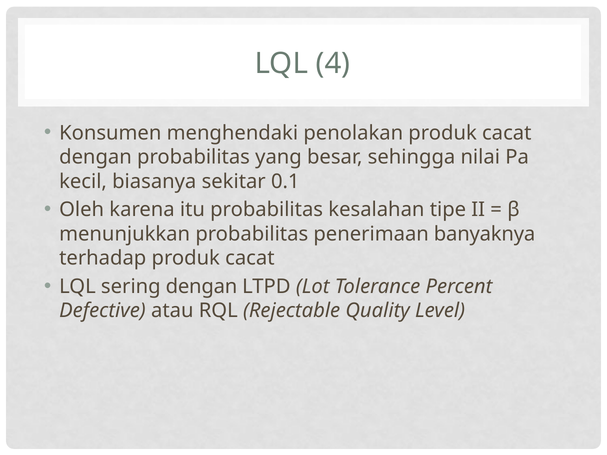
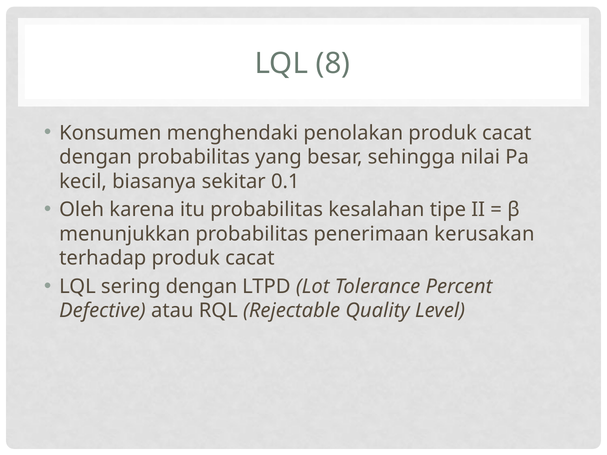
4: 4 -> 8 (333, 64)
banyaknya: banyaknya -> kerusakan (484, 234)
